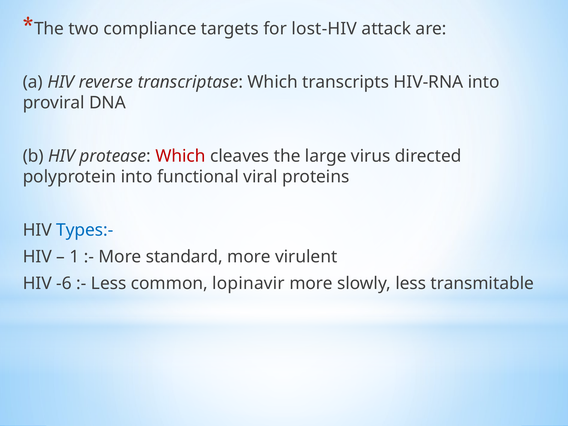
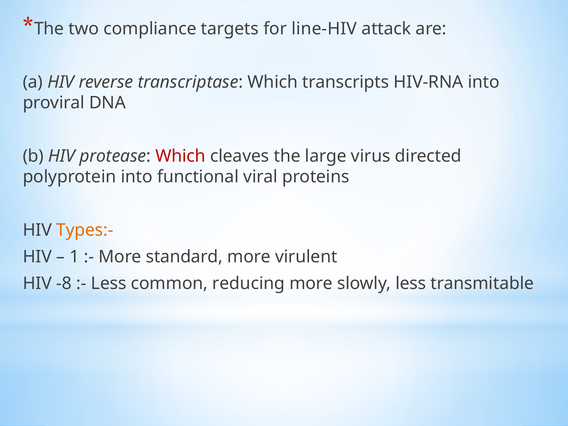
lost-HIV: lost-HIV -> line-HIV (324, 29)
Types:- colour: blue -> orange (85, 230)
-6: -6 -> -8 (64, 284)
lopinavir: lopinavir -> reducing (249, 284)
